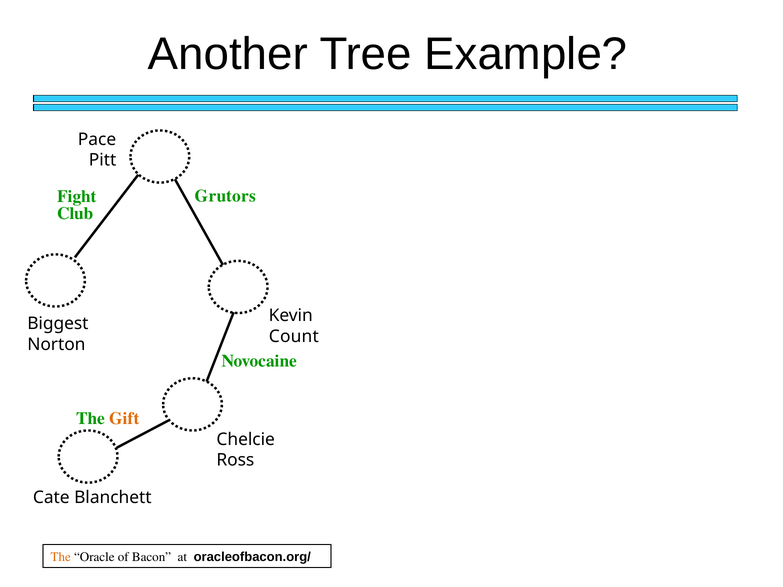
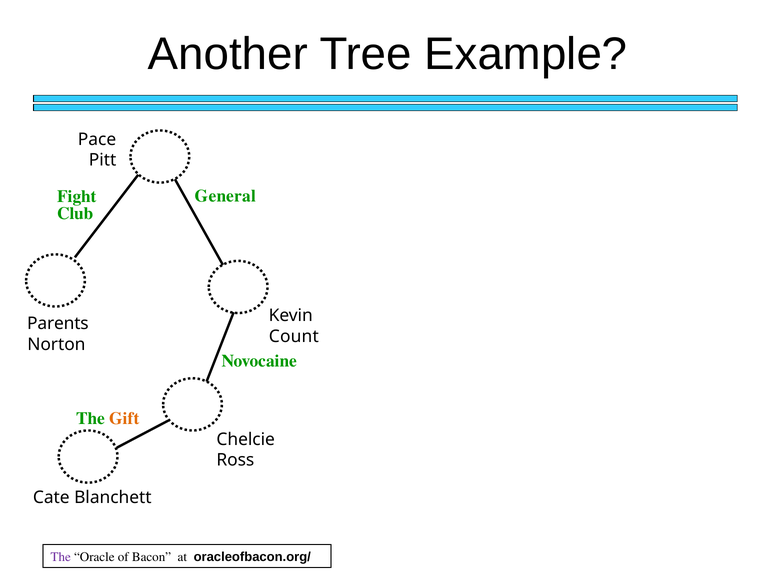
Grutors: Grutors -> General (225, 196)
Biggest: Biggest -> Parents (58, 324)
The colour: orange -> purple (61, 557)
